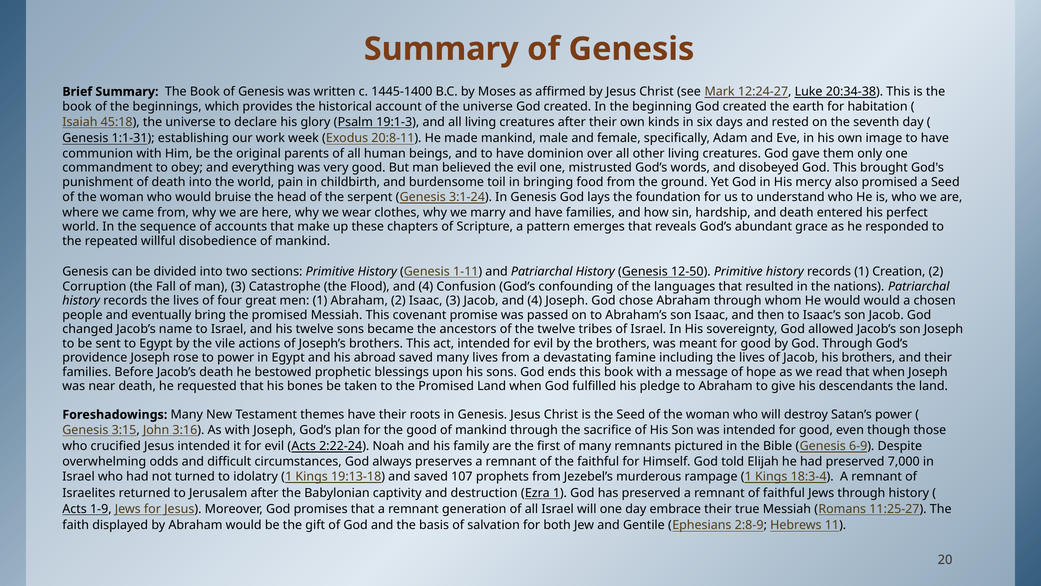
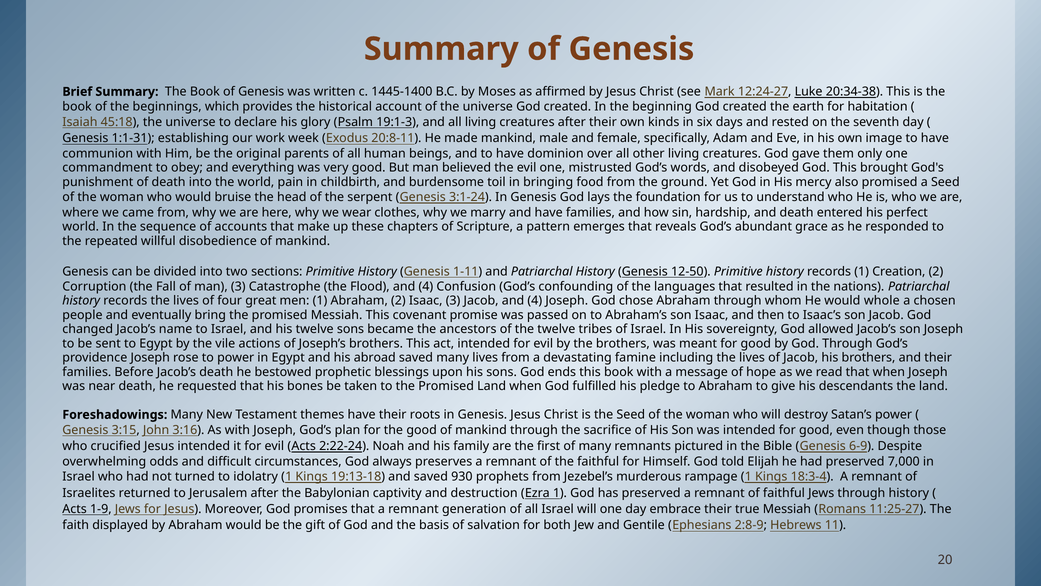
would would: would -> whole (882, 301)
107: 107 -> 930 (462, 477)
